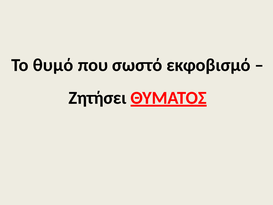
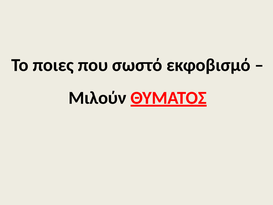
θυμό: θυμό -> ποιες (53, 65)
Ζητήσει: Ζητήσει -> Μιλούν (97, 98)
